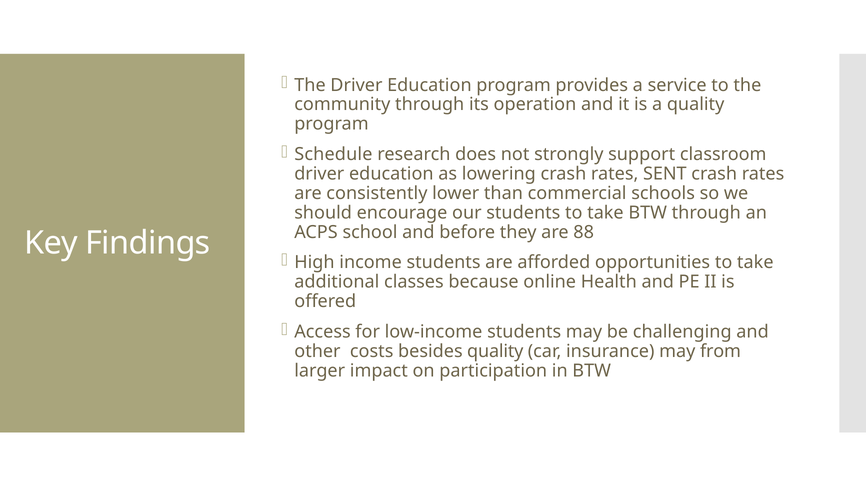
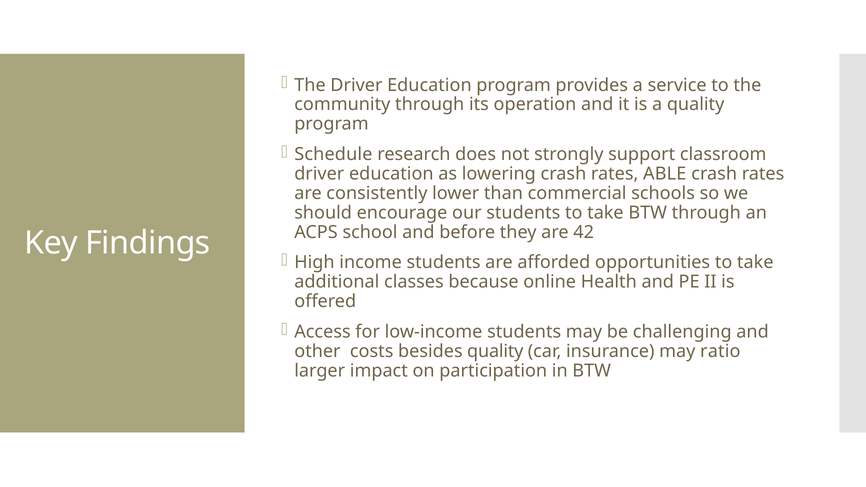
SENT: SENT -> ABLE (665, 174)
88: 88 -> 42 (584, 232)
from: from -> ratio (720, 351)
